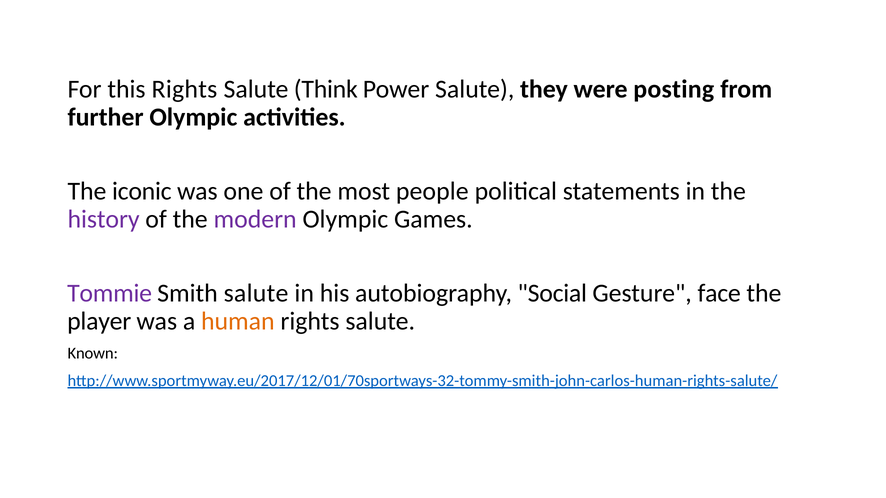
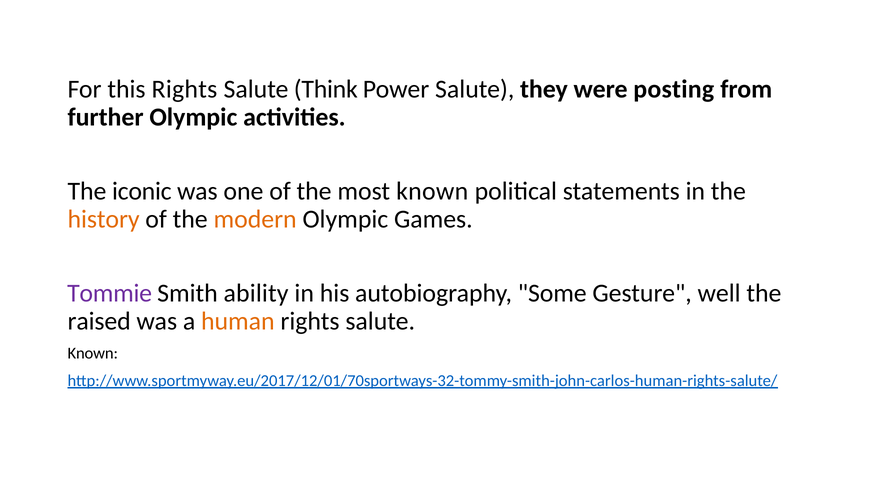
most people: people -> known (432, 191)
history colour: purple -> orange (104, 219)
modern colour: purple -> orange (255, 219)
Smith salute: salute -> ability (256, 293)
Social: Social -> Some (552, 293)
face: face -> well (719, 293)
player: player -> raised (99, 321)
